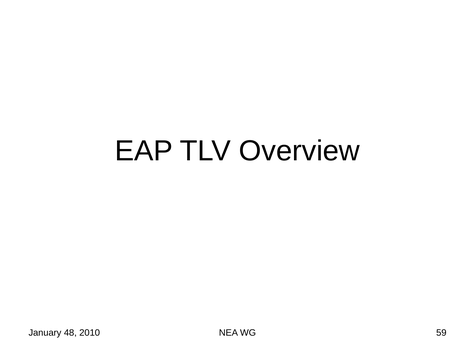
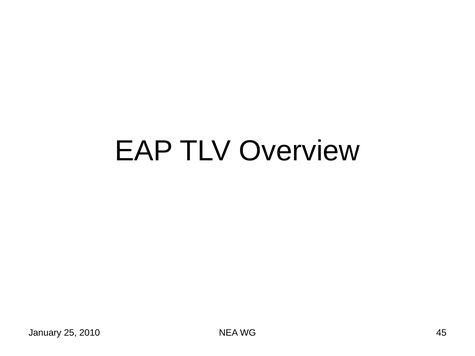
48: 48 -> 25 (70, 333)
59: 59 -> 45 (441, 333)
